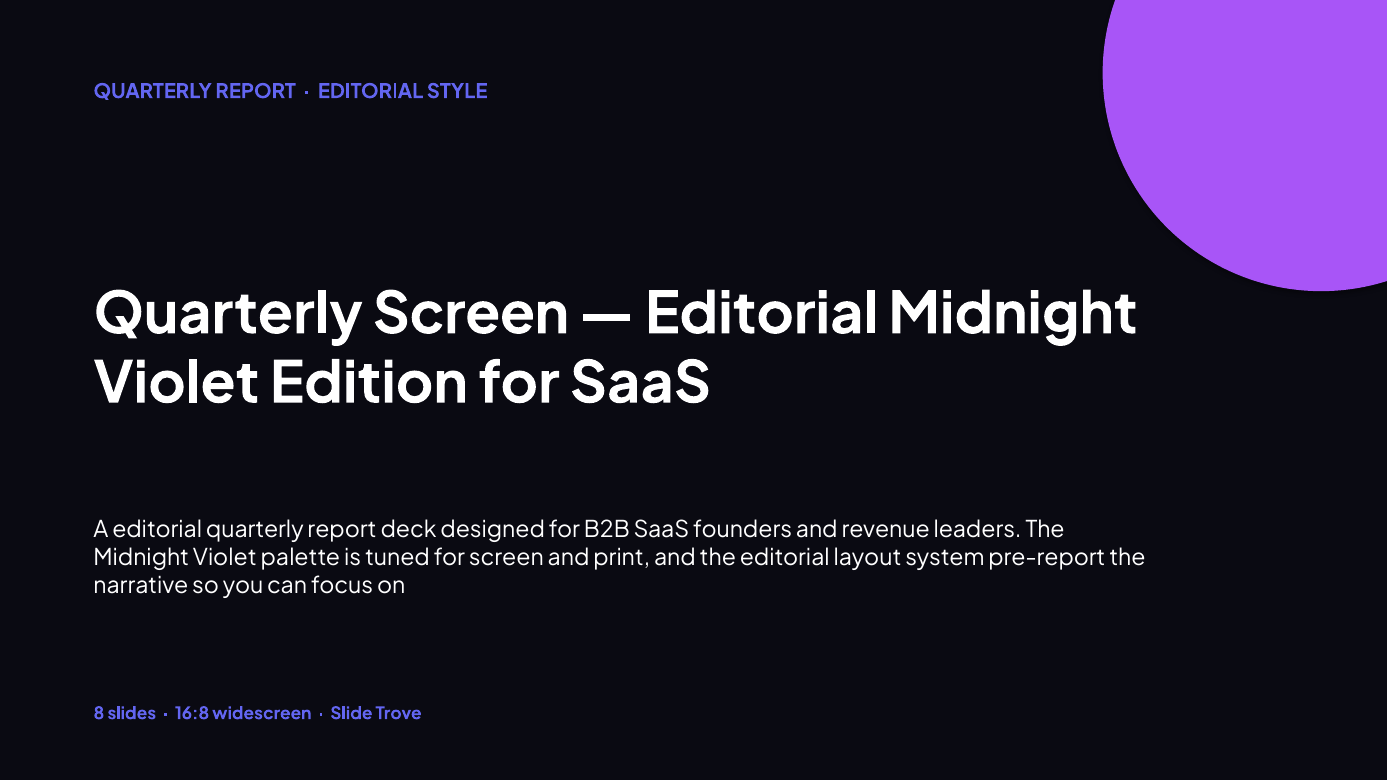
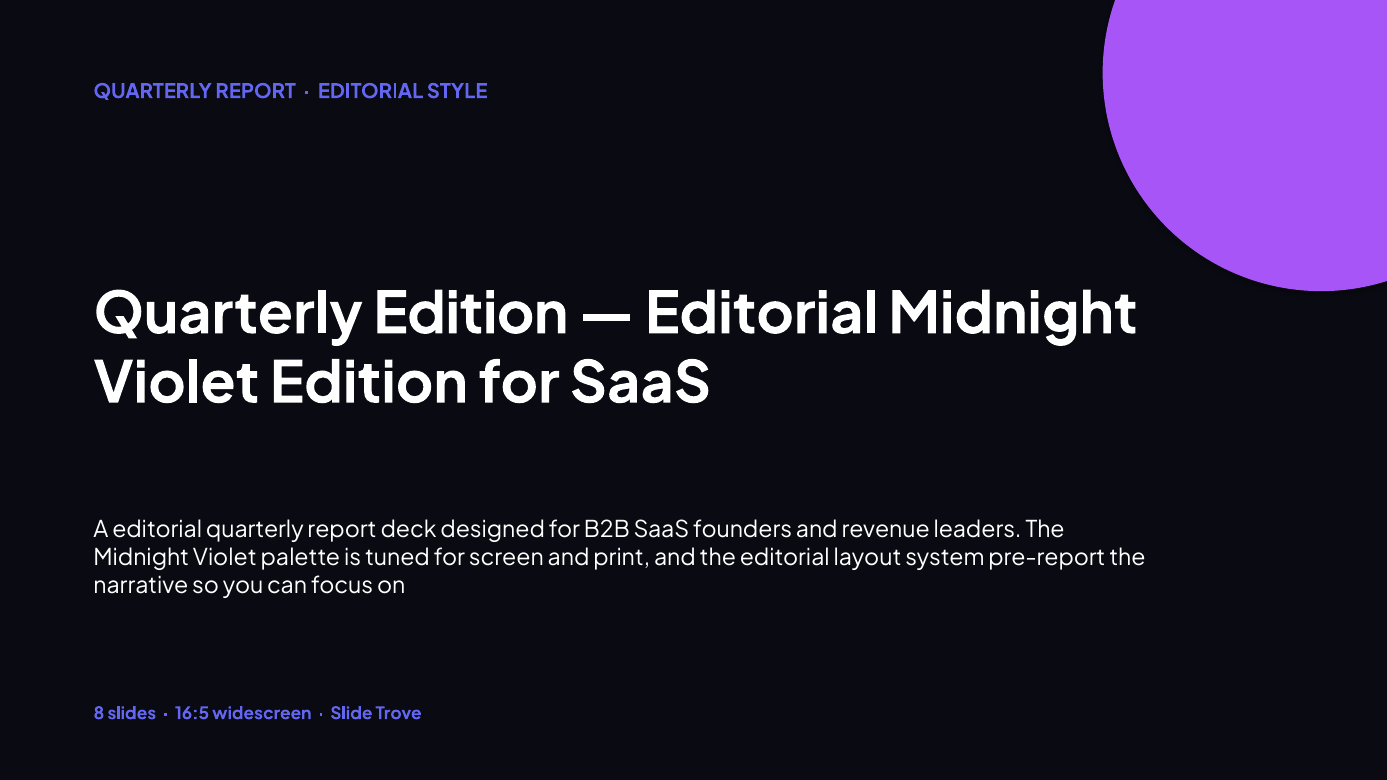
Quarterly Screen: Screen -> Edition (471, 314)
16:8: 16:8 -> 16:5 (192, 714)
